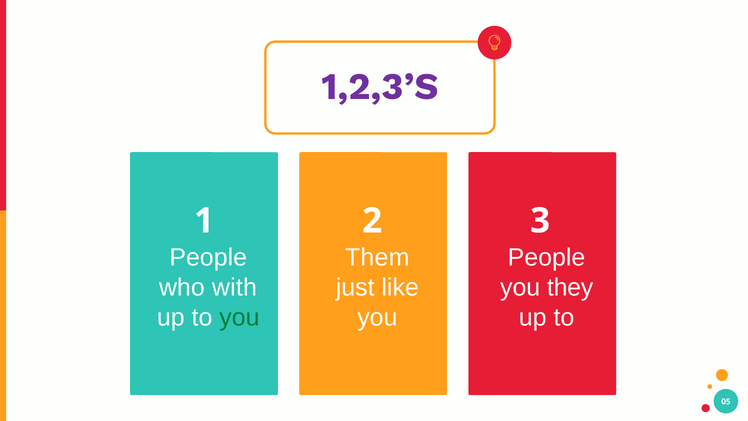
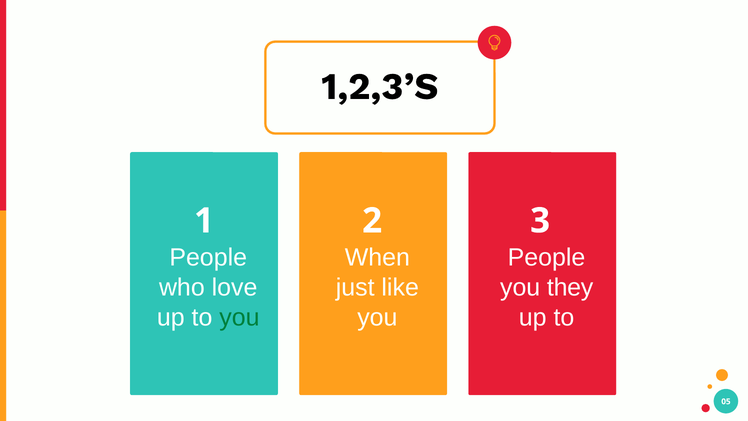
1,2,3’S colour: purple -> black (380, 87)
Them: Them -> When (377, 258)
with: with -> love (235, 287)
